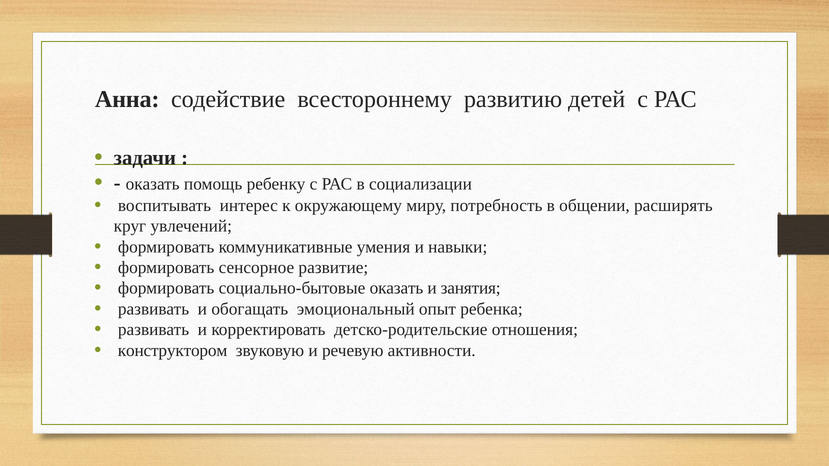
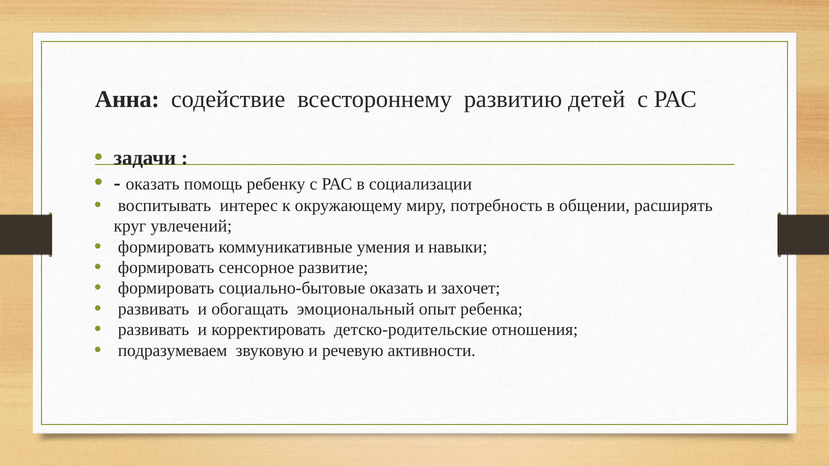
занятия: занятия -> захочет (471, 288)
конструктором: конструктором -> подразумеваем (173, 351)
